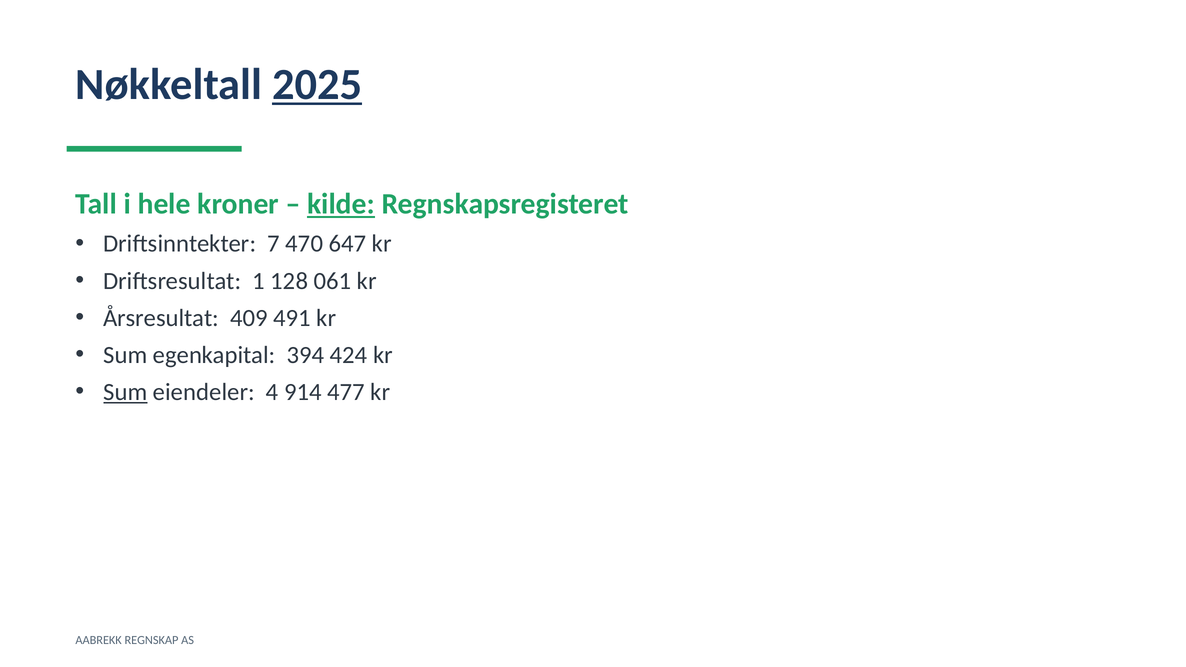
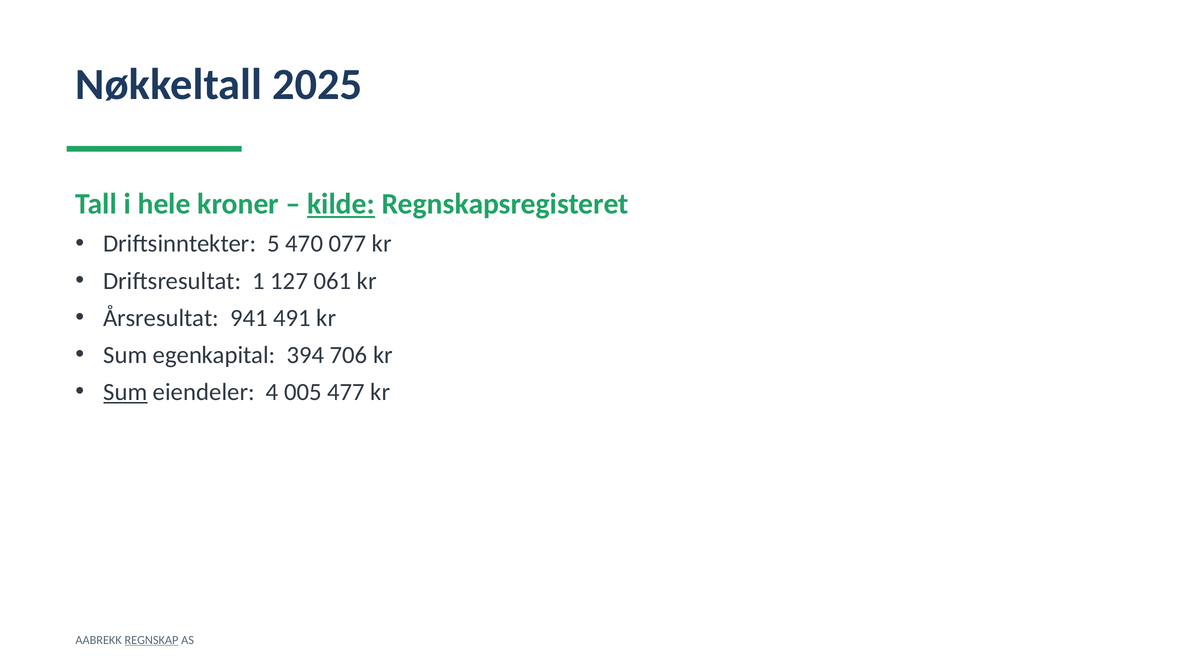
2025 underline: present -> none (317, 85)
7: 7 -> 5 (274, 244)
647: 647 -> 077 (347, 244)
128: 128 -> 127 (289, 281)
409: 409 -> 941 (249, 318)
424: 424 -> 706 (349, 355)
914: 914 -> 005 (303, 392)
REGNSKAP underline: none -> present (151, 640)
